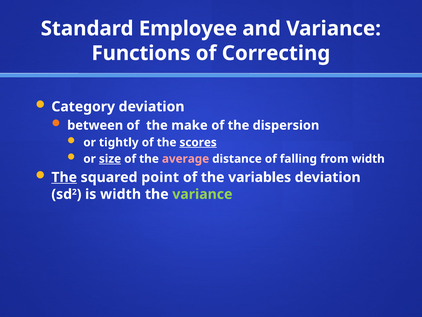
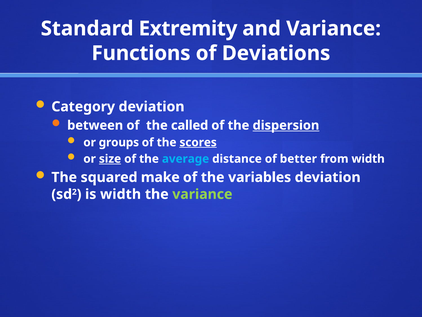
Employee: Employee -> Extremity (188, 29)
Correcting: Correcting -> Deviations (276, 53)
make: make -> called (190, 125)
dispersion underline: none -> present (286, 125)
tightly: tightly -> groups (119, 142)
average colour: pink -> light blue (186, 159)
falling: falling -> better (298, 159)
The underline: present -> none (64, 177)
point: point -> make (160, 177)
